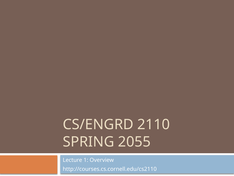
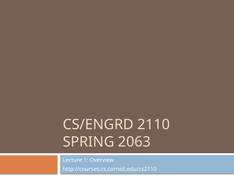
2055: 2055 -> 2063 (134, 141)
